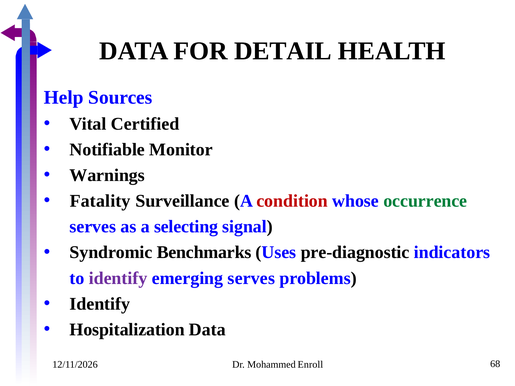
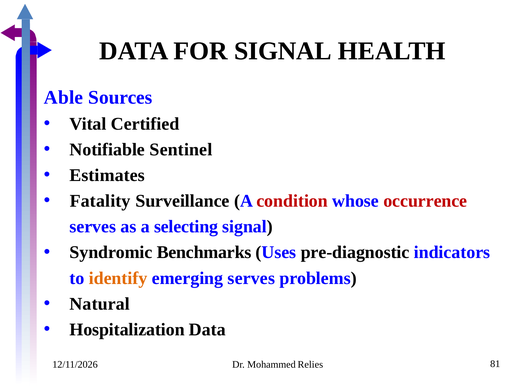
FOR DETAIL: DETAIL -> SIGNAL (283, 51)
Help: Help -> Able (64, 97)
Monitor: Monitor -> Sentinel (181, 150)
Warnings: Warnings -> Estimates (107, 175)
occurrence colour: green -> red (425, 201)
identify colour: purple -> orange (118, 278)
Identify: Identify -> Natural (100, 304)
68: 68 -> 81 (495, 364)
Enroll: Enroll -> Relies (310, 365)
